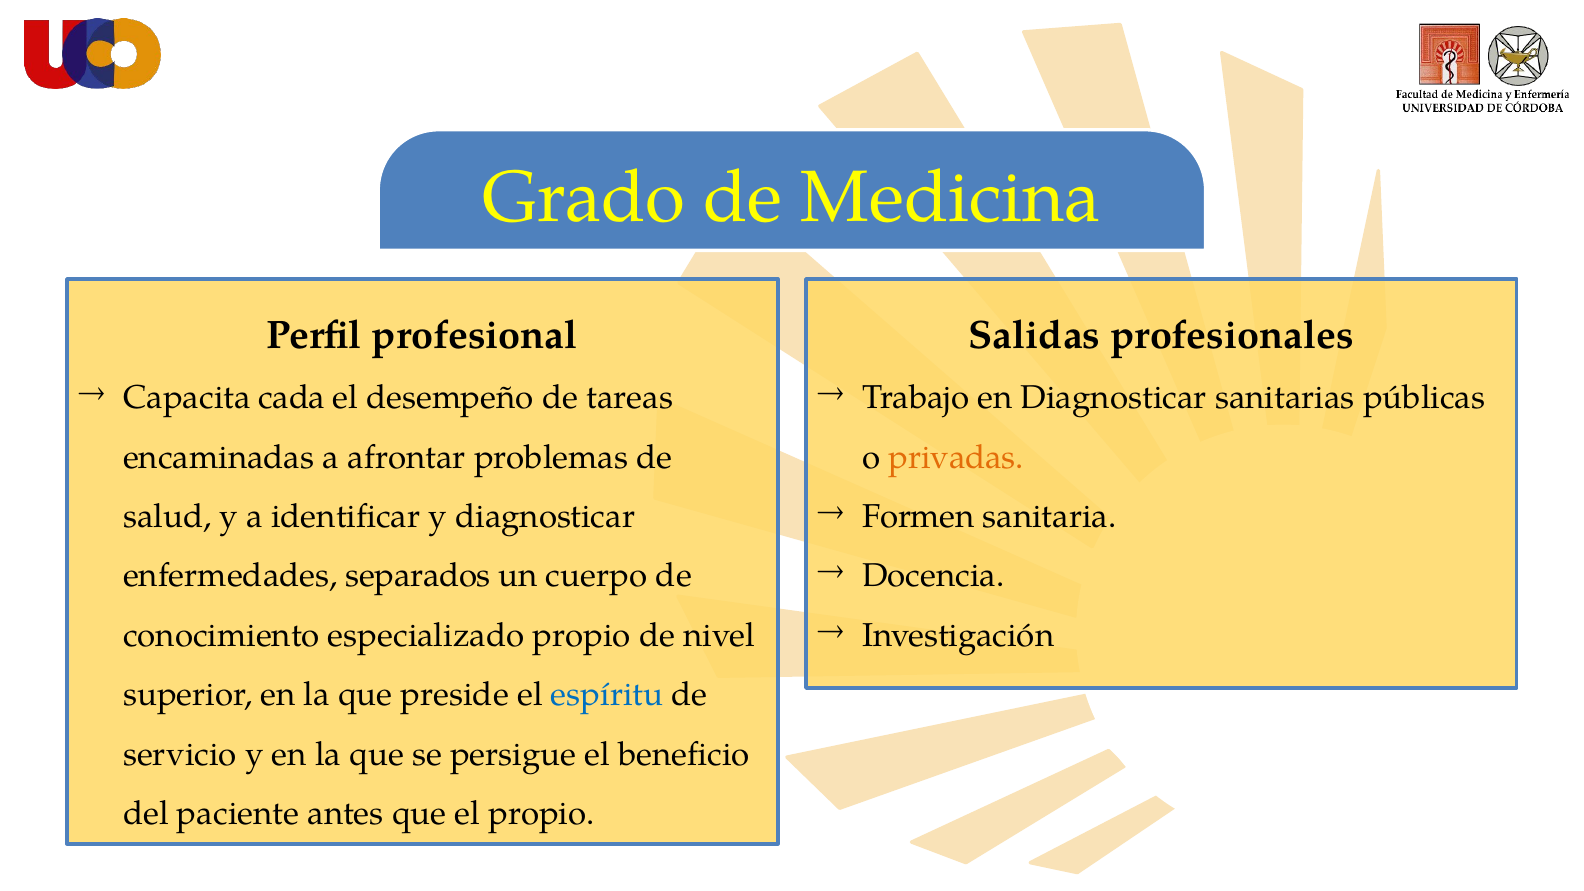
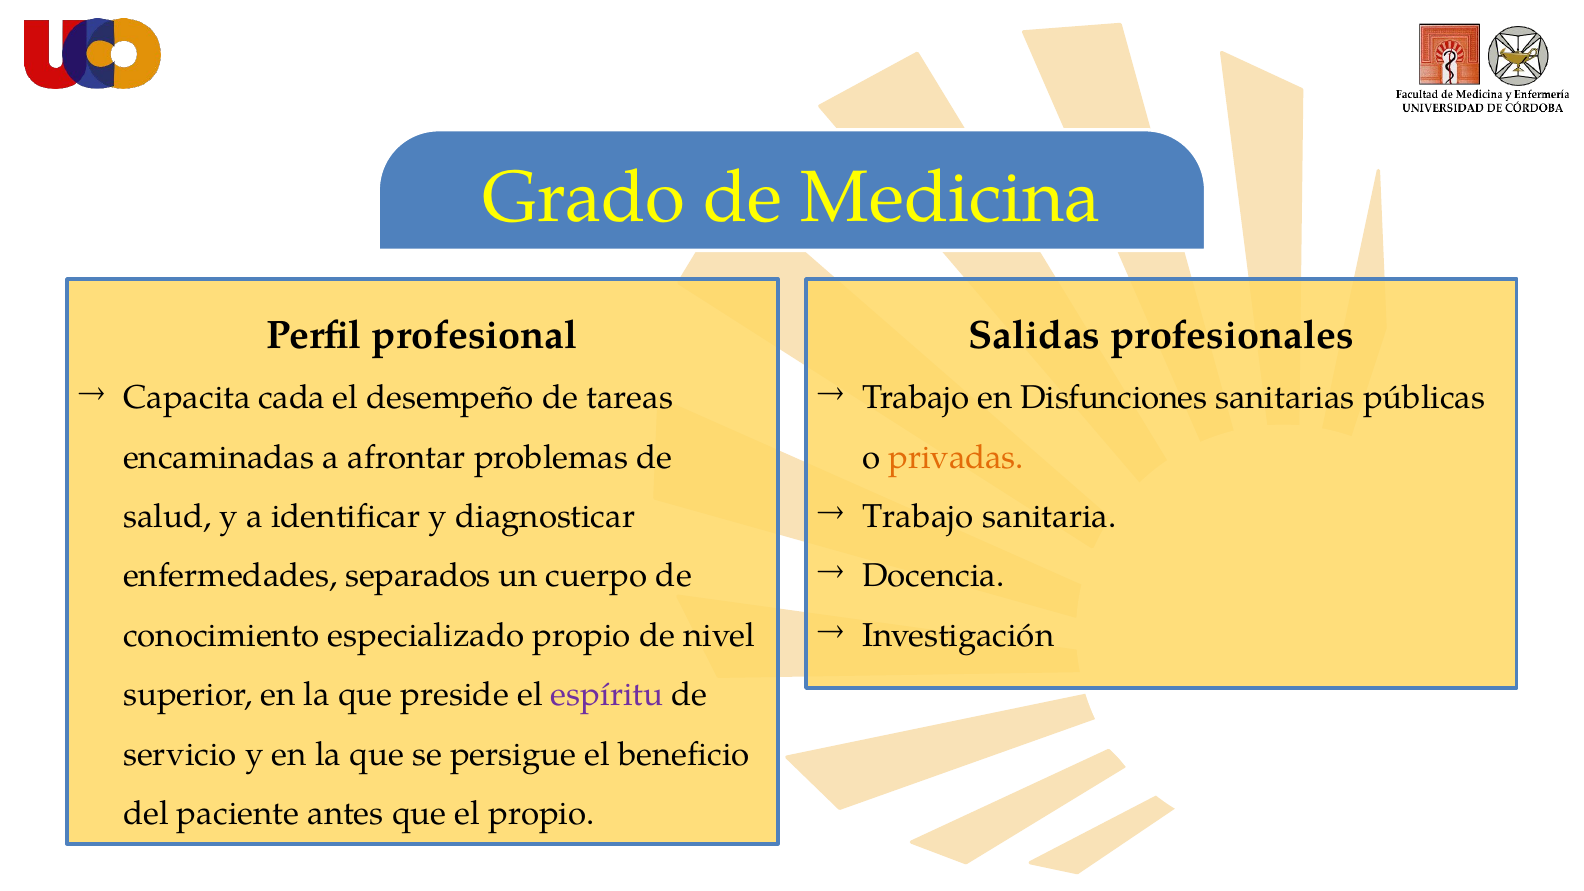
en Diagnosticar: Diagnosticar -> Disfunciones (1114, 398)
Formen: Formen -> Trabajo (918, 517)
espíritu colour: blue -> purple (607, 695)
